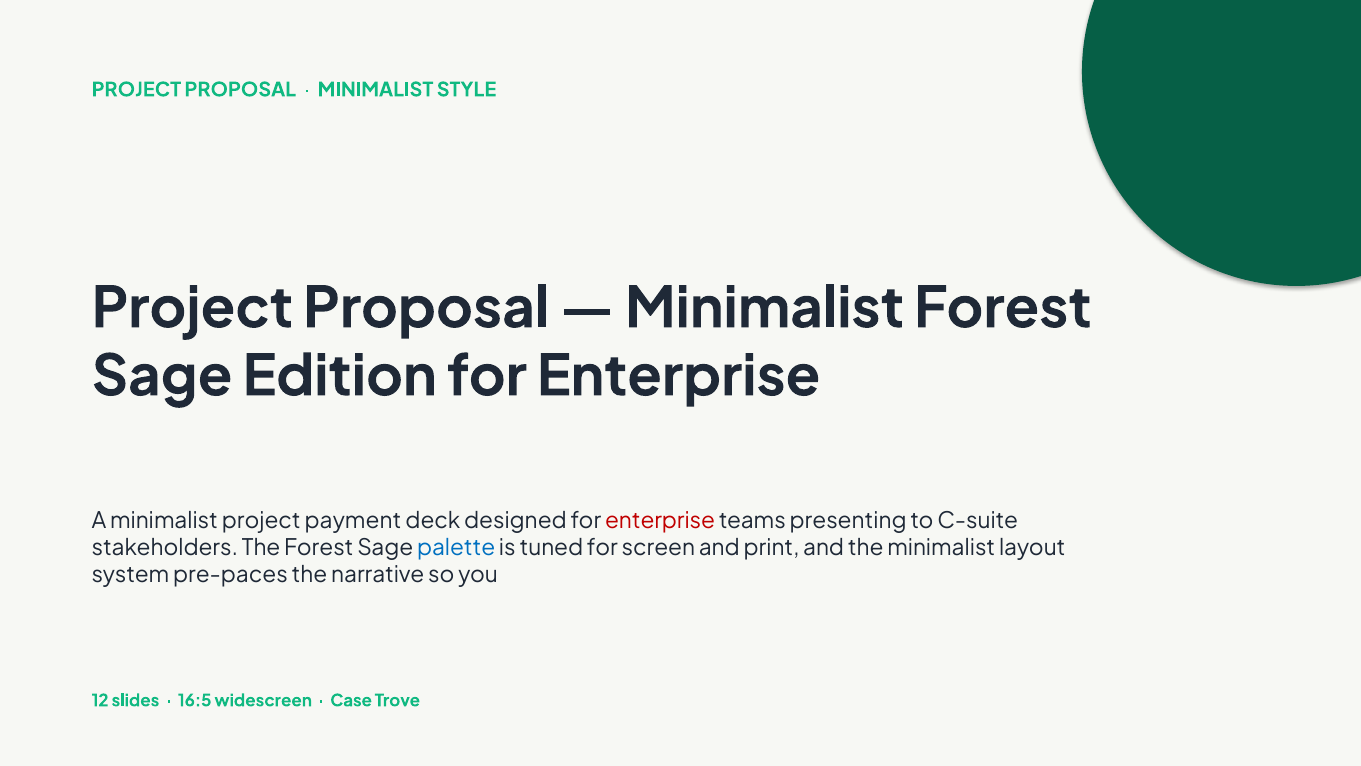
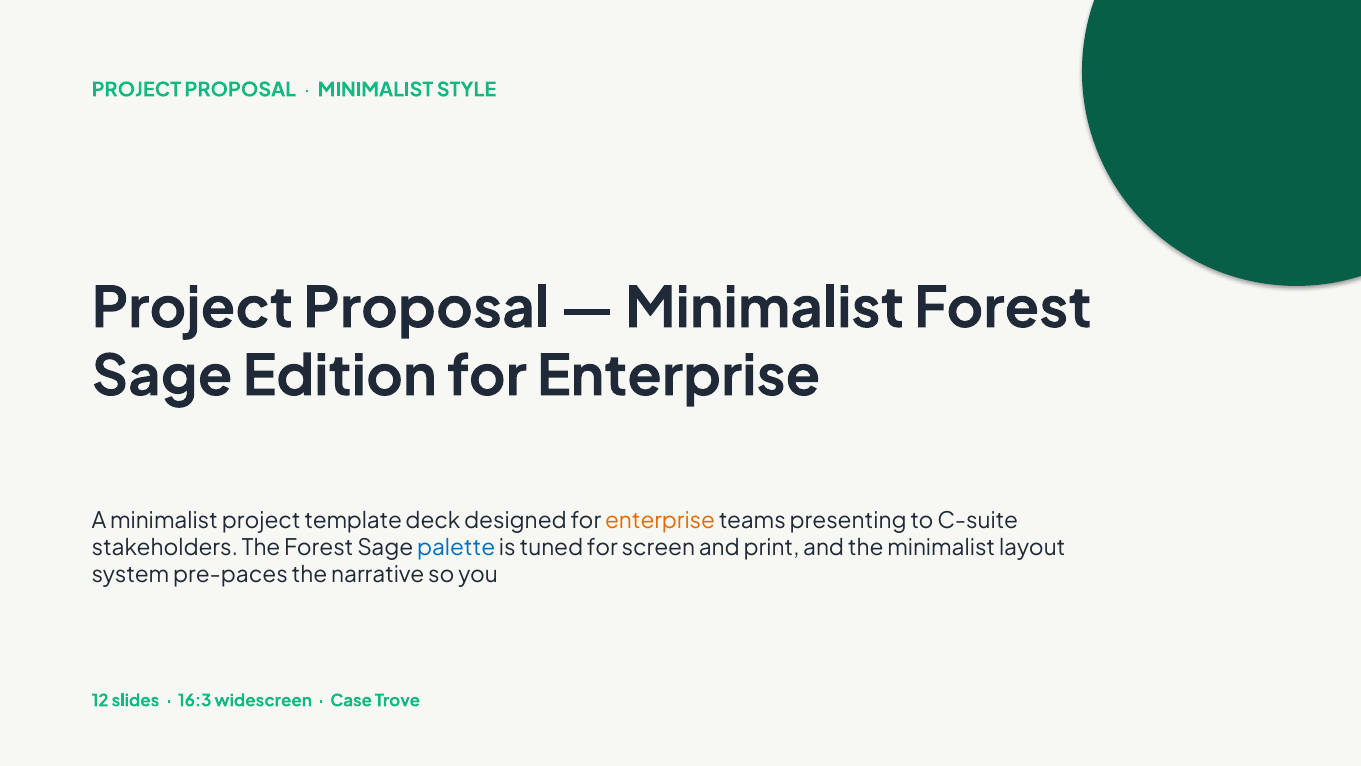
payment: payment -> template (353, 520)
enterprise colour: red -> orange (660, 520)
16:5: 16:5 -> 16:3 (195, 700)
